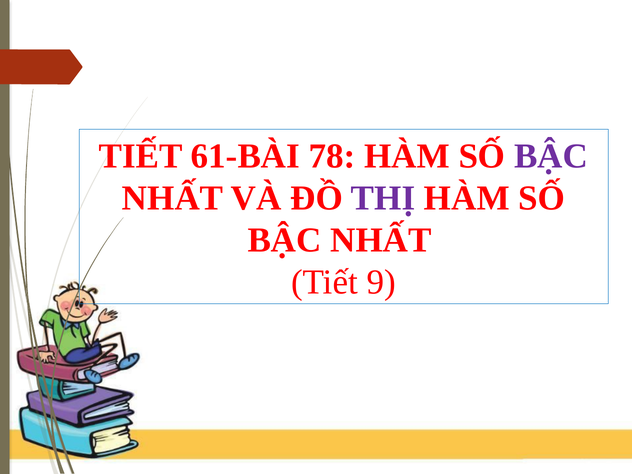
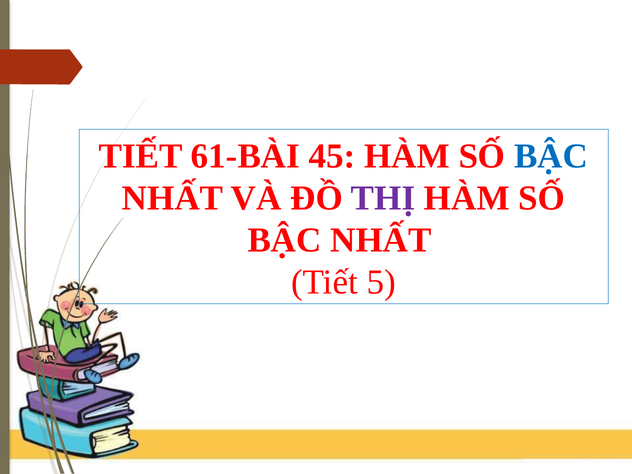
78: 78 -> 45 (332, 156)
BẬC colour: purple -> blue (551, 156)
9: 9 -> 5 (381, 282)
